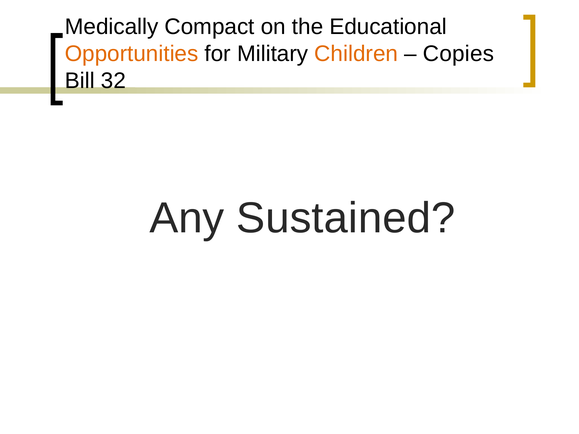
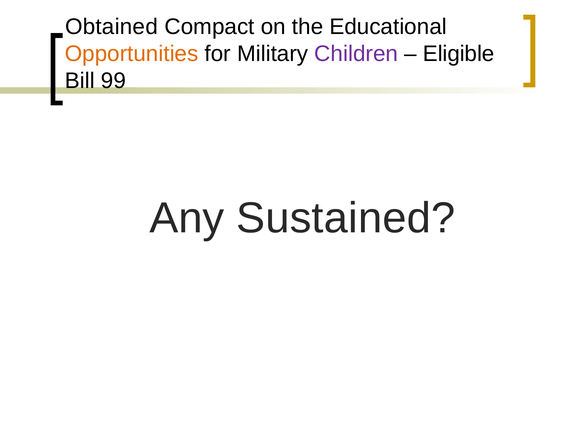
Medically: Medically -> Obtained (111, 27)
Children colour: orange -> purple (356, 54)
Copies: Copies -> Eligible (459, 54)
32: 32 -> 99 (113, 81)
